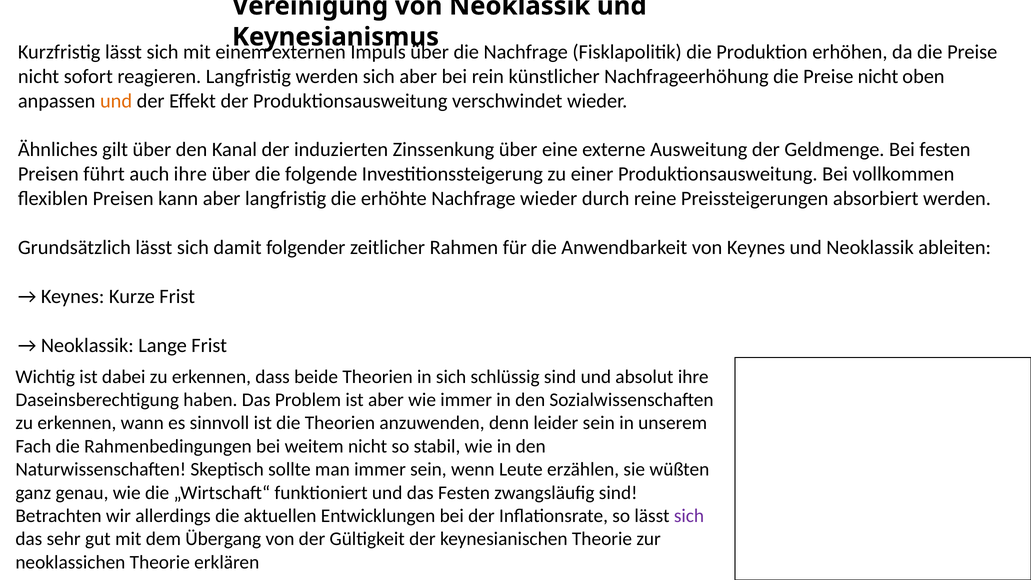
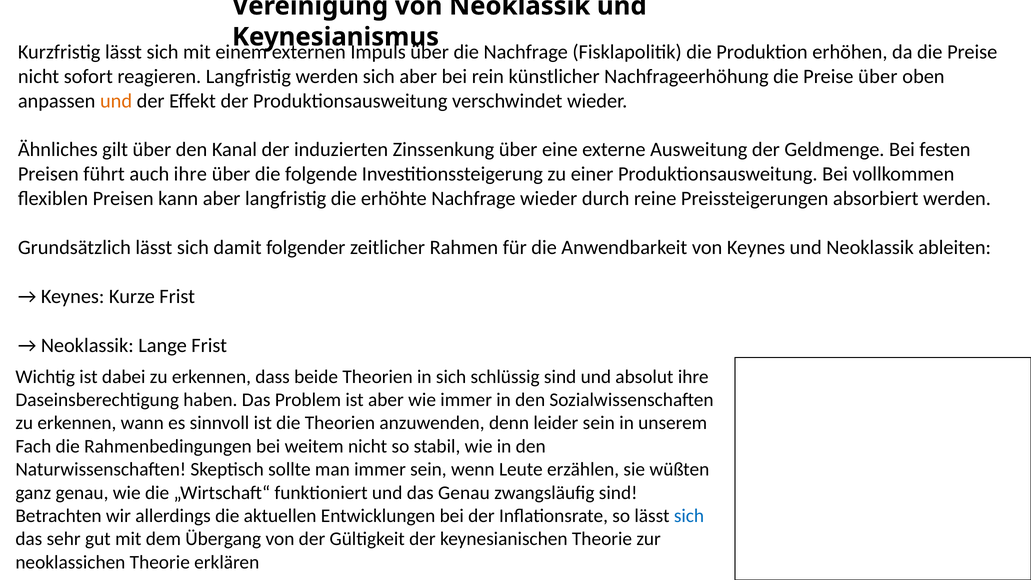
Nachfrageerhöhung die Preise nicht: nicht -> über (878, 76)
das Festen: Festen -> Genau (464, 493)
sich colour: purple -> blue (689, 516)
